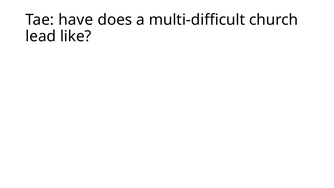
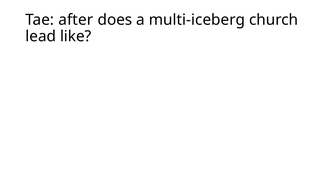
have: have -> after (76, 20)
multi-difficult: multi-difficult -> multi-iceberg (197, 20)
